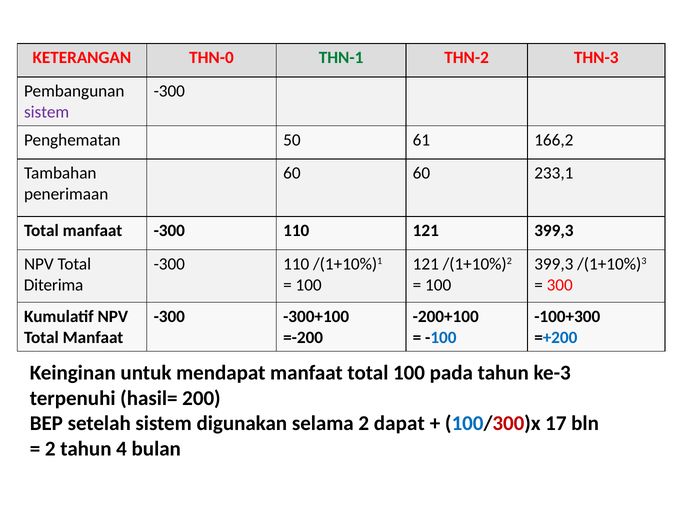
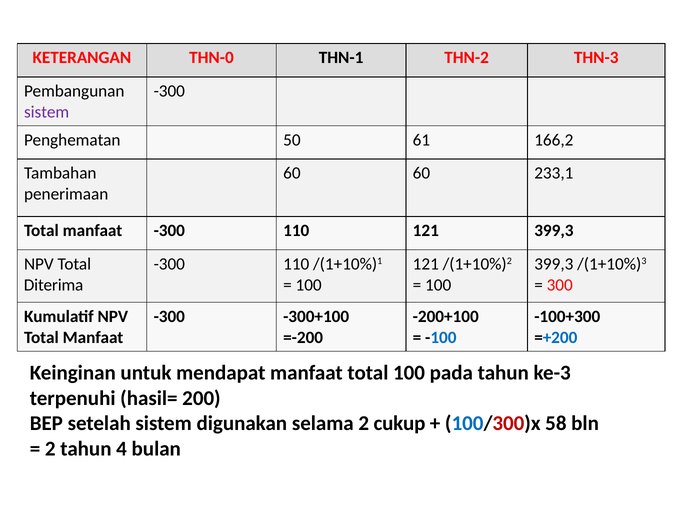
THN-1 colour: green -> black (341, 58)
dapat: dapat -> cukup (400, 423)
17: 17 -> 58 (556, 423)
